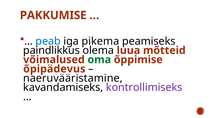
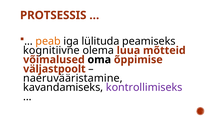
PAKKUMISE: PAKKUMISE -> PROTSESSIS (53, 15)
peab colour: blue -> orange (48, 41)
pikema: pikema -> lülituda (100, 41)
paindlikkus: paindlikkus -> kognitiivne (51, 50)
oma colour: green -> black (99, 60)
õpipädevus: õpipädevus -> väljastpoolt (54, 69)
